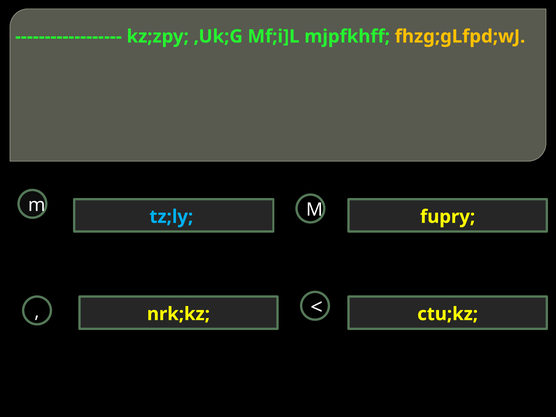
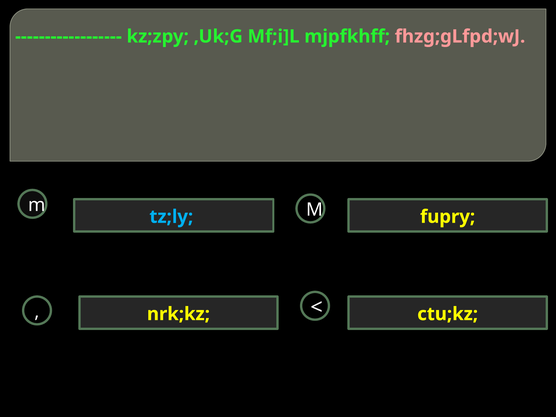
fhzg;gLfpd;wJ colour: yellow -> pink (460, 36)
